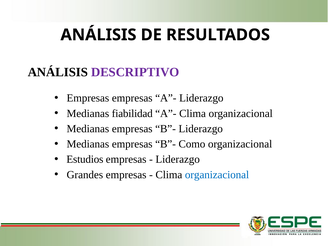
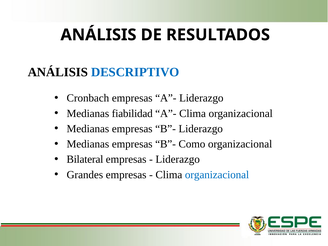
DESCRIPTIVO colour: purple -> blue (135, 72)
Empresas: Empresas -> Cronbach (88, 98)
Estudios: Estudios -> Bilateral (85, 159)
